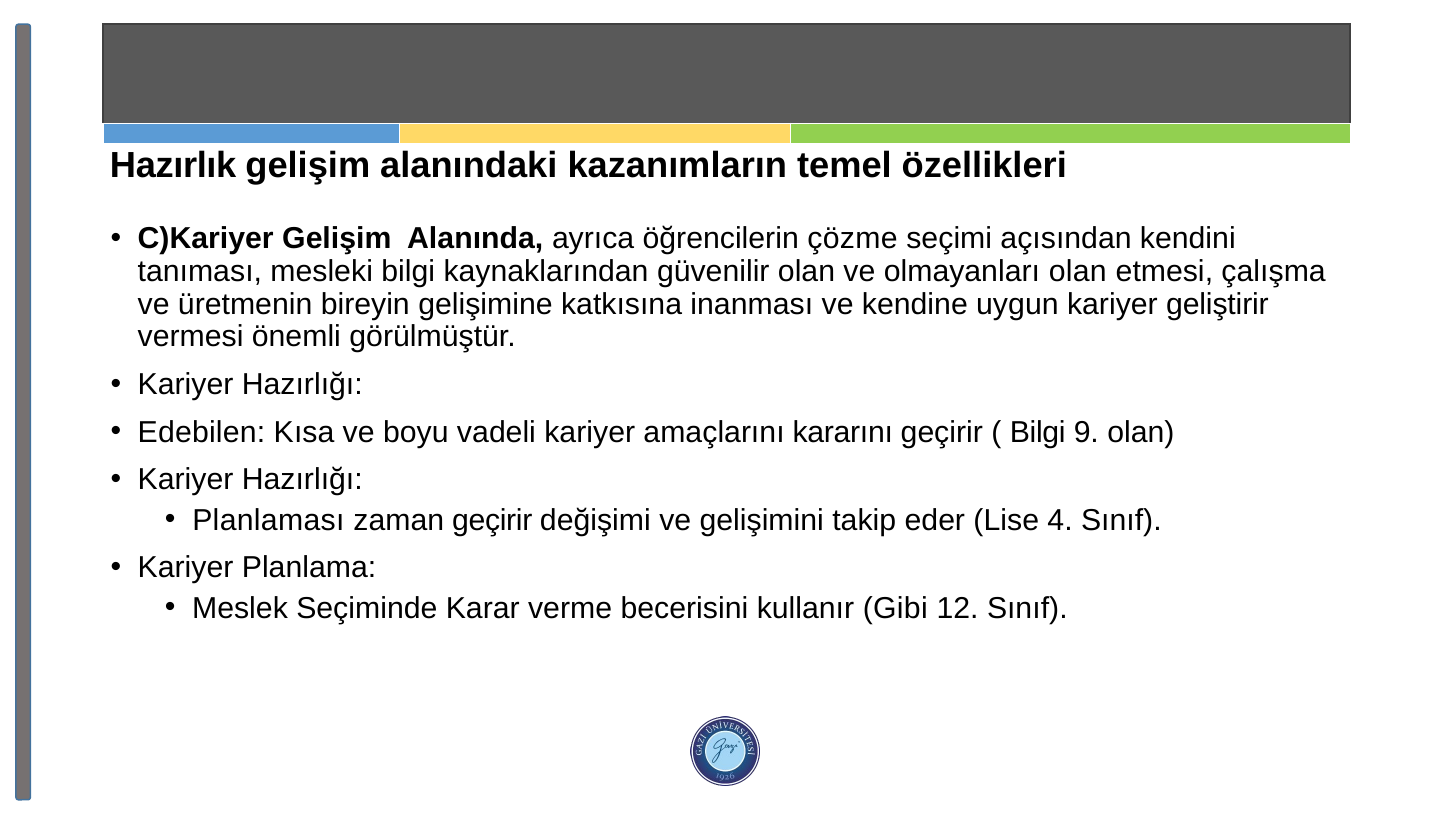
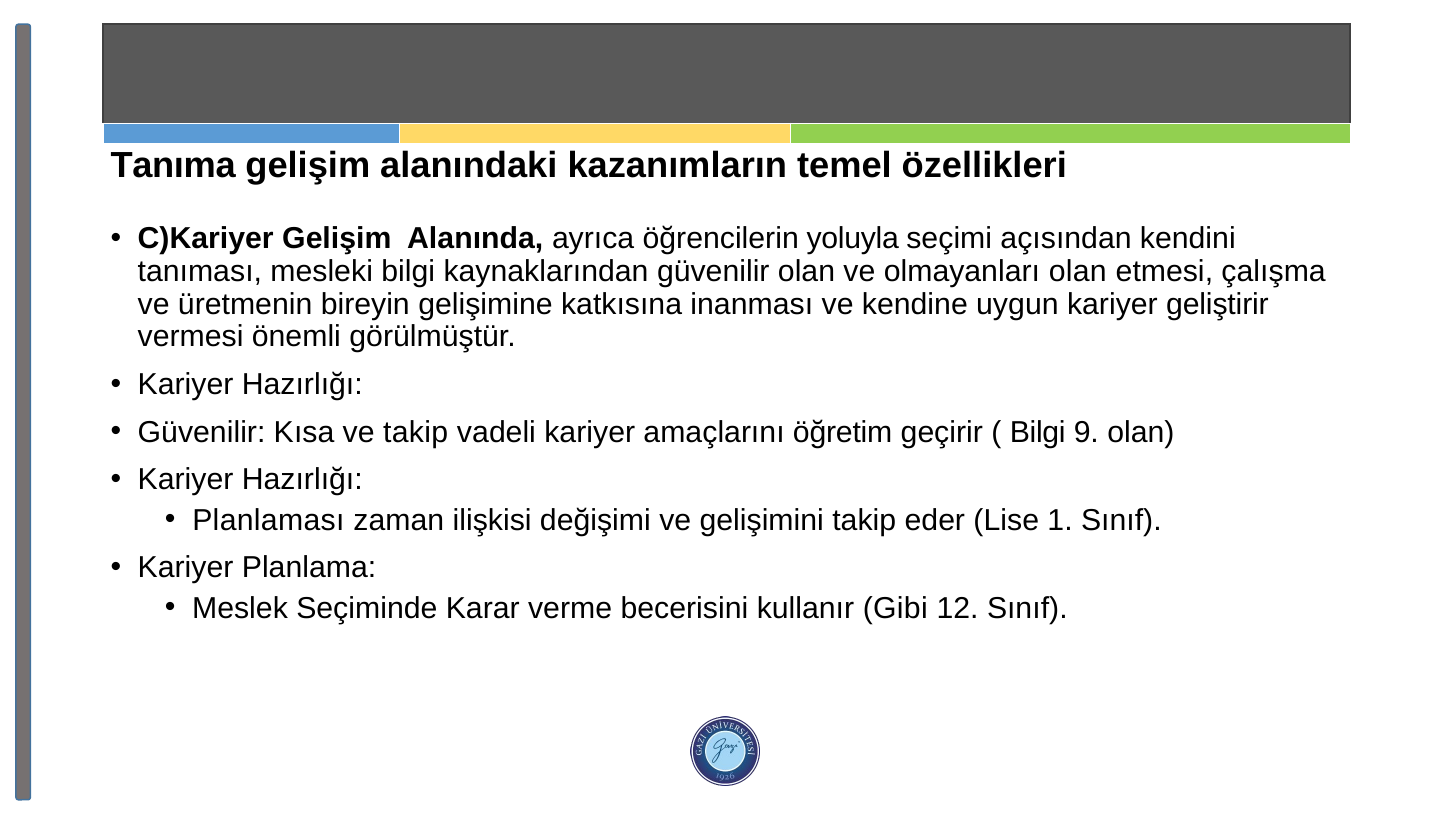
Hazırlık: Hazırlık -> Tanıma (173, 165)
çözme: çözme -> yoluyla (853, 239)
Edebilen: Edebilen -> Güvenilir (202, 432)
ve boyu: boyu -> takip (416, 432)
kararını: kararını -> öğretim (843, 432)
zaman geçirir: geçirir -> ilişkisi (492, 520)
4: 4 -> 1 (1060, 520)
